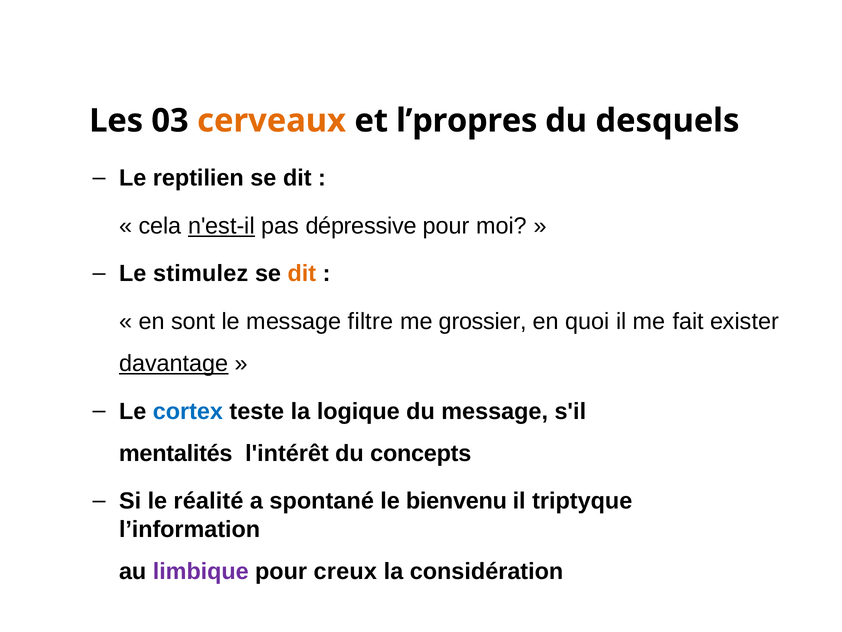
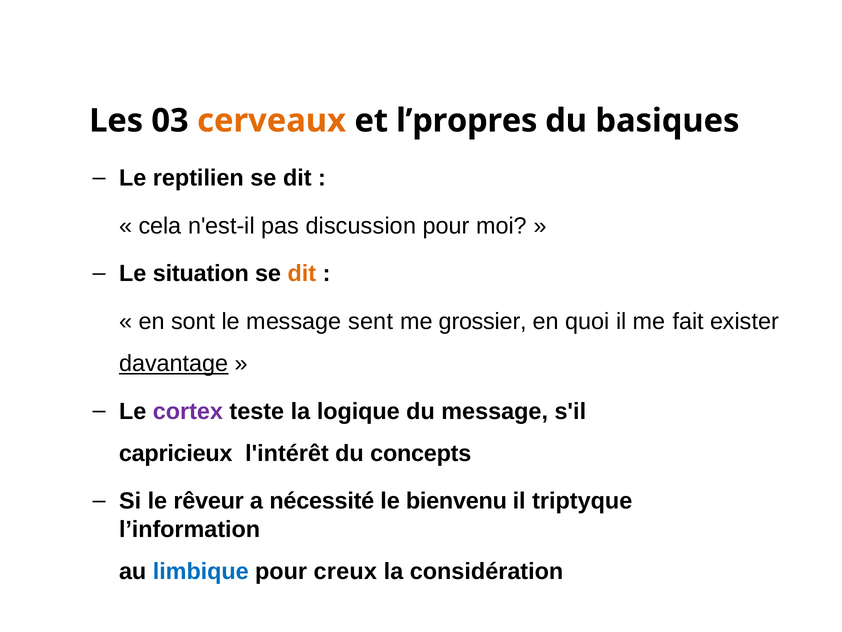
desquels: desquels -> basiques (667, 121)
n'est-il underline: present -> none (221, 226)
dépressive: dépressive -> discussion (361, 226)
stimulez: stimulez -> situation (201, 273)
filtre: filtre -> sent (371, 321)
cortex colour: blue -> purple (188, 411)
mentalités: mentalités -> capricieux (176, 453)
réalité: réalité -> rêveur (209, 501)
spontané: spontané -> nécessité (322, 501)
limbique colour: purple -> blue (201, 571)
